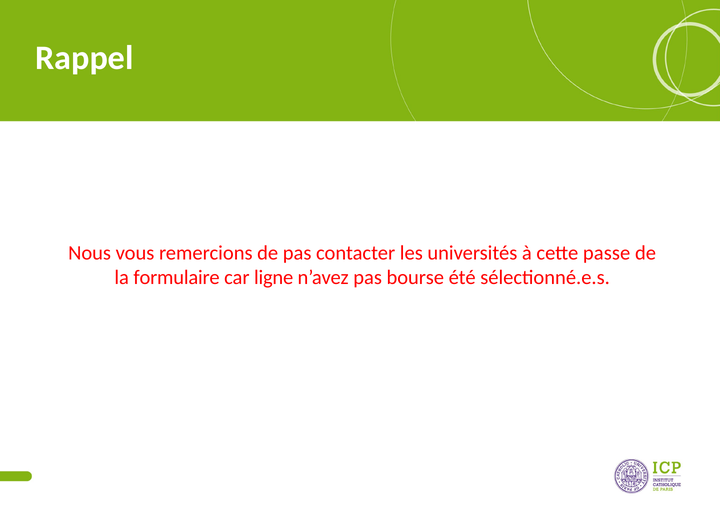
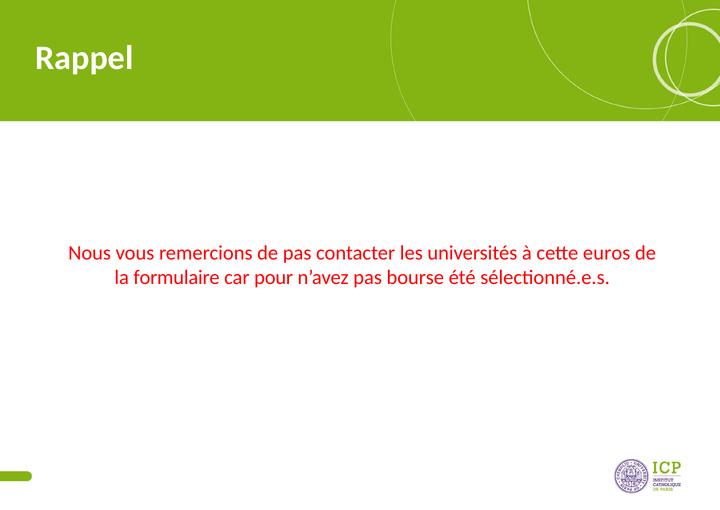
passe: passe -> euros (607, 253)
ligne: ligne -> pour (274, 277)
